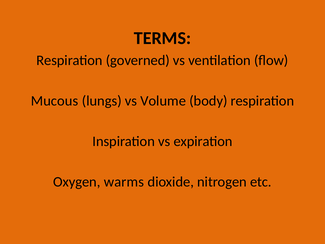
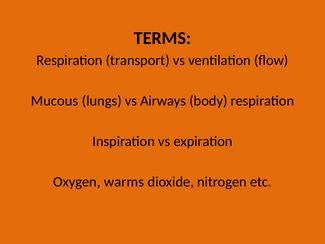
governed: governed -> transport (138, 60)
Volume: Volume -> Airways (163, 101)
